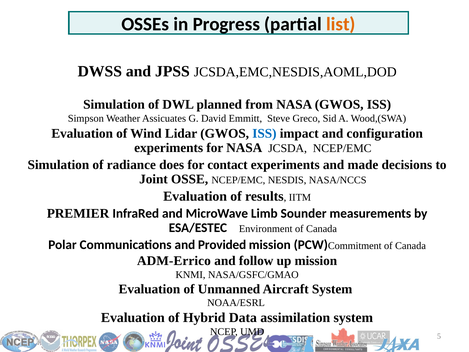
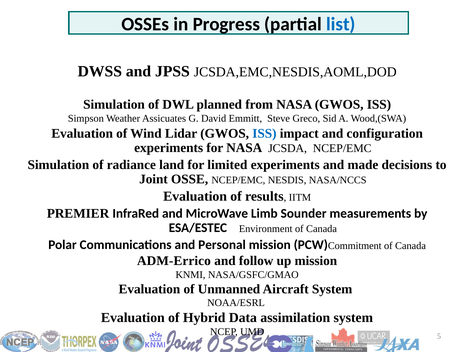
list colour: orange -> blue (341, 24)
does: does -> land (172, 165)
contact: contact -> limited (227, 165)
Provided: Provided -> Personal (222, 245)
